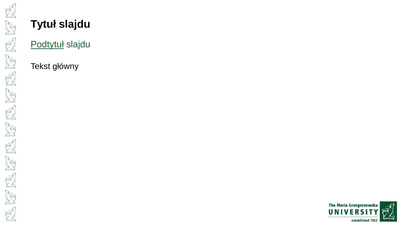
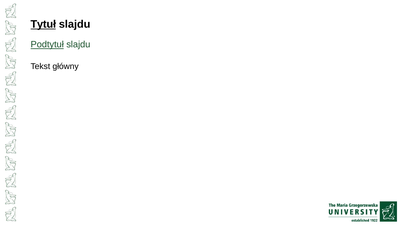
Tytuł underline: none -> present (43, 24)
